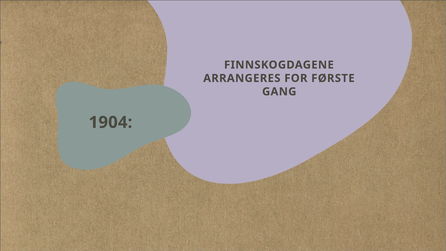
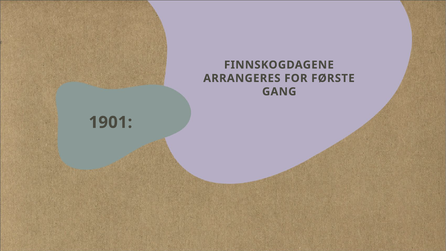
1904: 1904 -> 1901 (111, 122)
